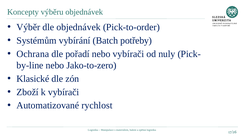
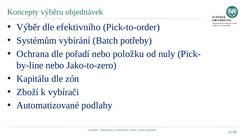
dle objednávek: objednávek -> efektivního (79, 27)
nebo vybírači: vybírači -> položku (128, 54)
Klasické: Klasické -> Kapitálu (33, 78)
rychlost: rychlost -> podlahy (97, 105)
